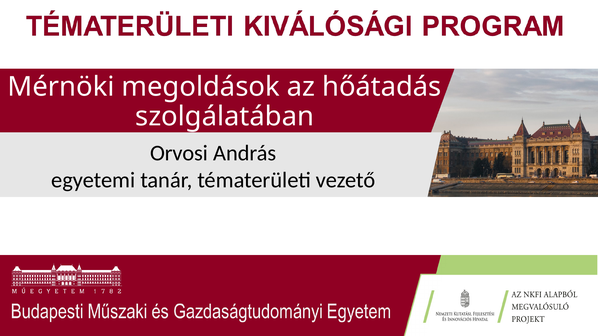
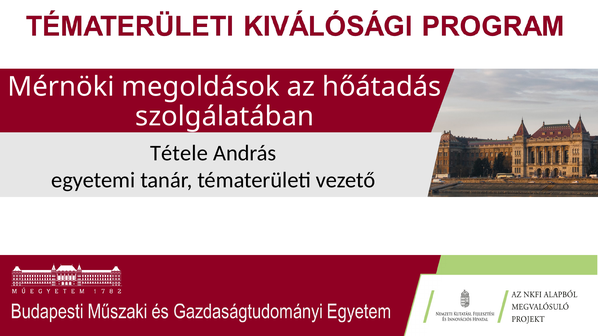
Orvosi: Orvosi -> Tétele (179, 153)
